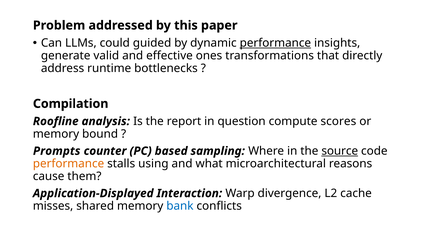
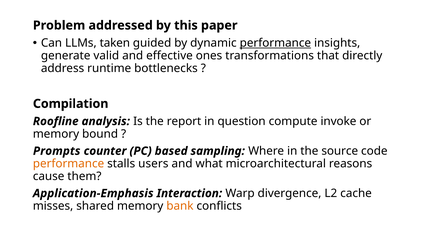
could: could -> taken (115, 43)
scores: scores -> invoke (338, 122)
source underline: present -> none (340, 151)
using: using -> users (153, 164)
Application-Displayed: Application-Displayed -> Application-Emphasis (93, 194)
bank colour: blue -> orange (180, 206)
